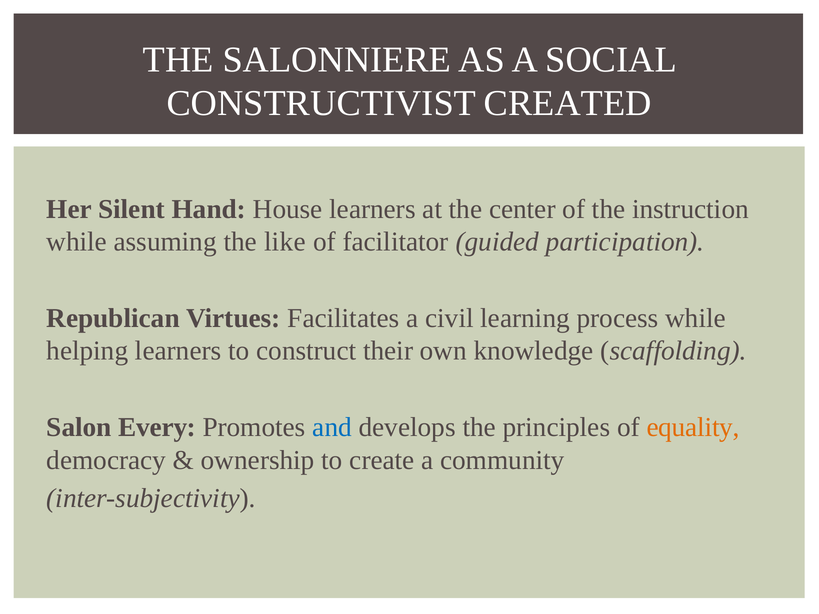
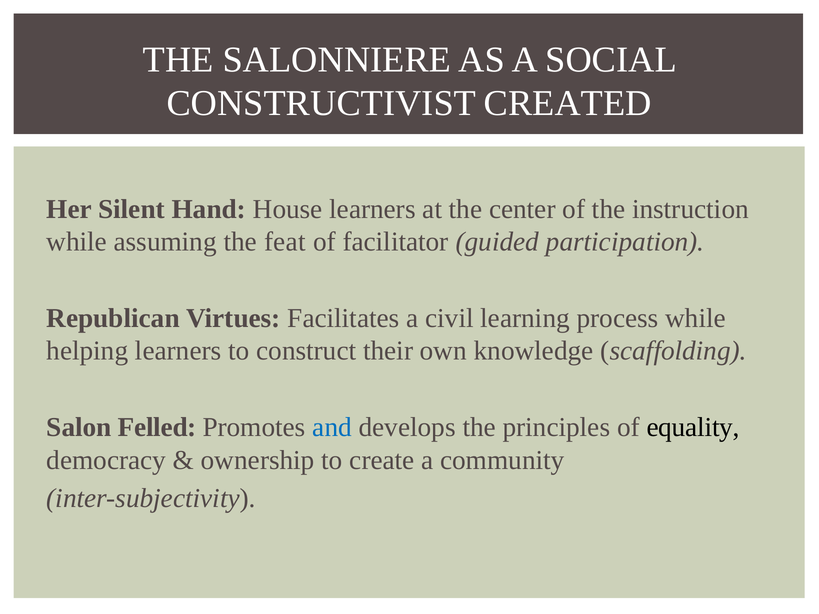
like: like -> feat (285, 242)
Every: Every -> Felled (157, 427)
equality colour: orange -> black (693, 427)
